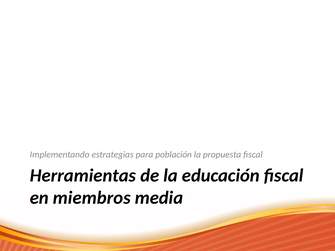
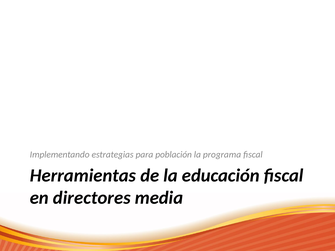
propuesta: propuesta -> programa (222, 155)
miembros: miembros -> directores (92, 198)
